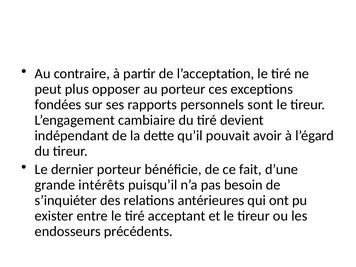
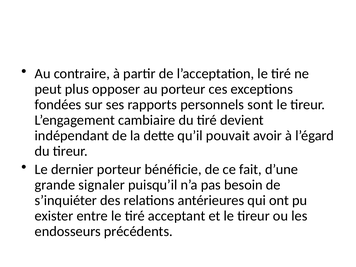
intérêts: intérêts -> signaler (102, 185)
